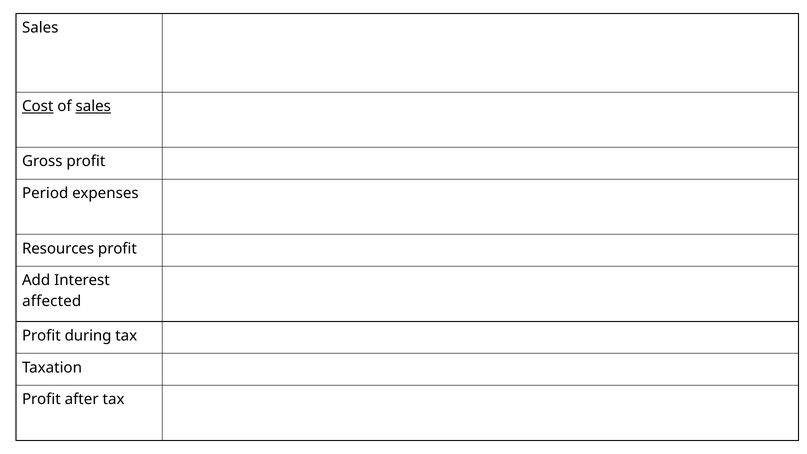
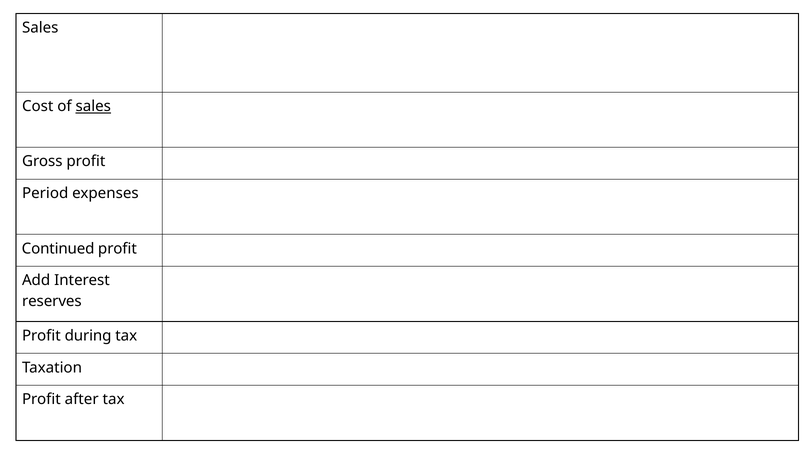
Cost underline: present -> none (38, 106)
Resources: Resources -> Continued (58, 249)
affected: affected -> reserves (52, 301)
